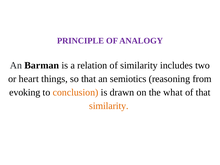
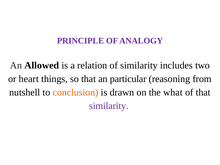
Barman: Barman -> Allowed (42, 65)
semiotics: semiotics -> particular (128, 79)
evoking: evoking -> nutshell (25, 92)
similarity colour: orange -> purple (109, 106)
